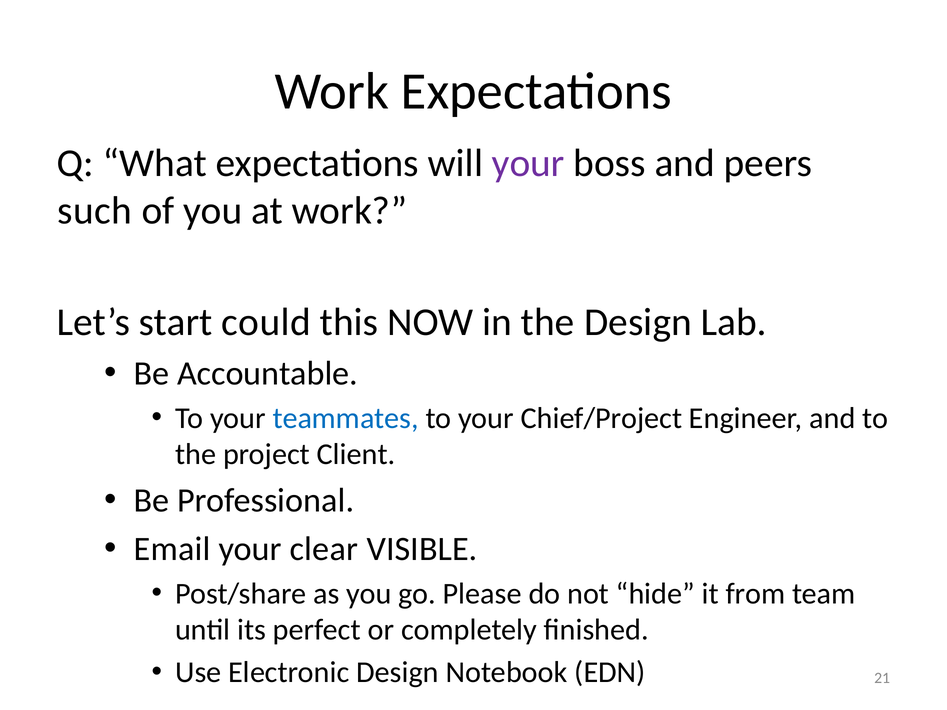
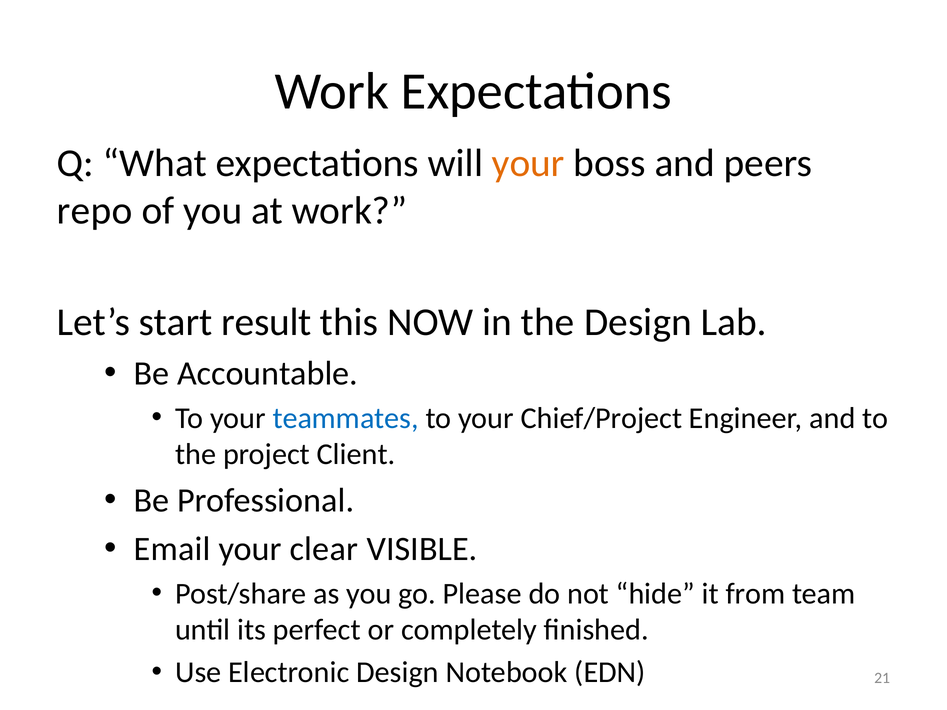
your colour: purple -> orange (528, 163)
such: such -> repo (95, 211)
could: could -> result (266, 322)
